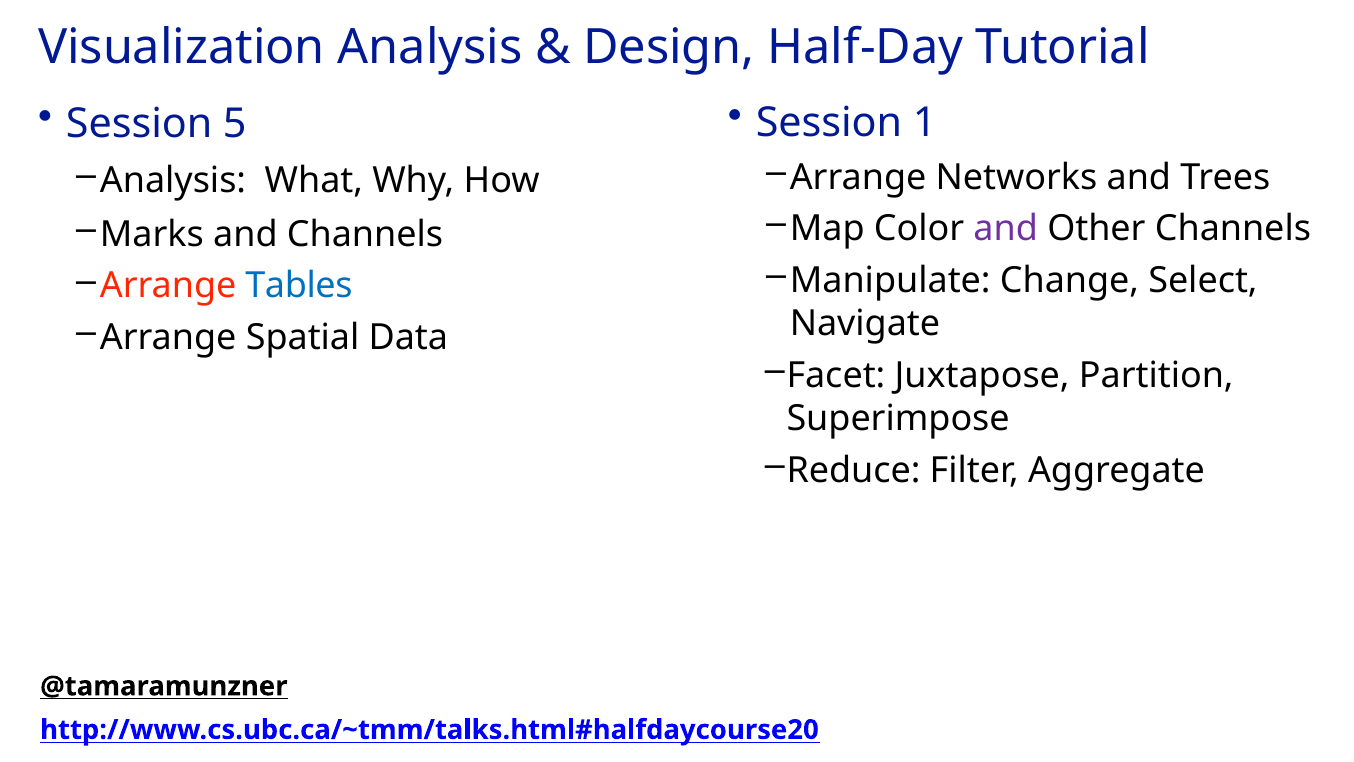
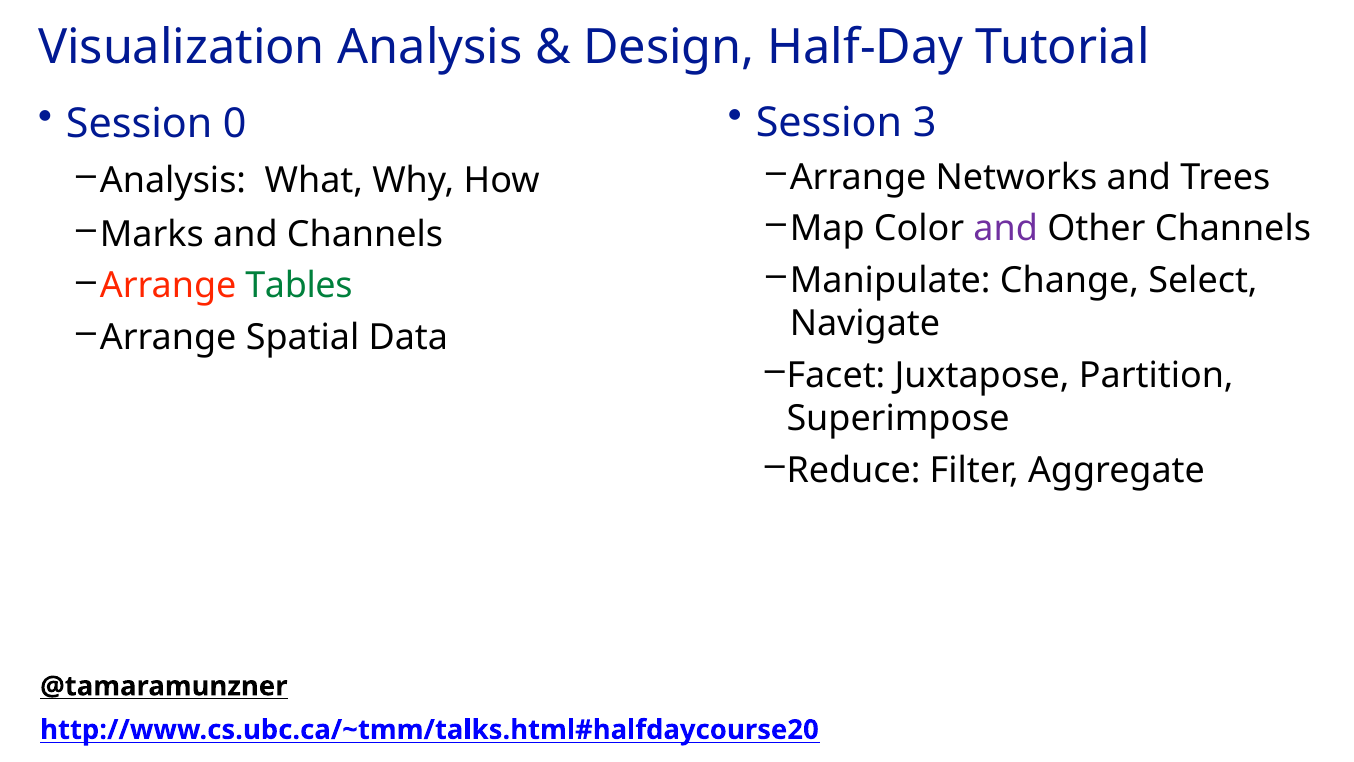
1: 1 -> 3 (925, 123)
5: 5 -> 0 (235, 124)
Tables colour: blue -> green (299, 286)
